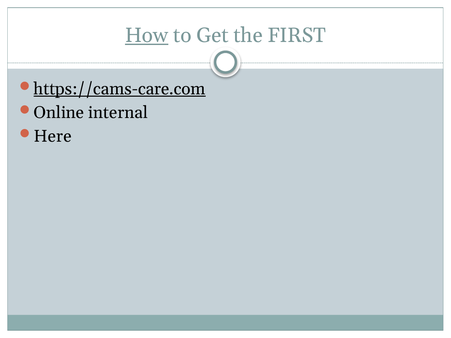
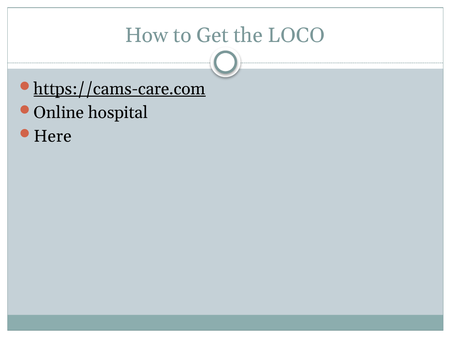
How underline: present -> none (147, 36)
FIRST: FIRST -> LOCO (296, 36)
internal: internal -> hospital (118, 113)
